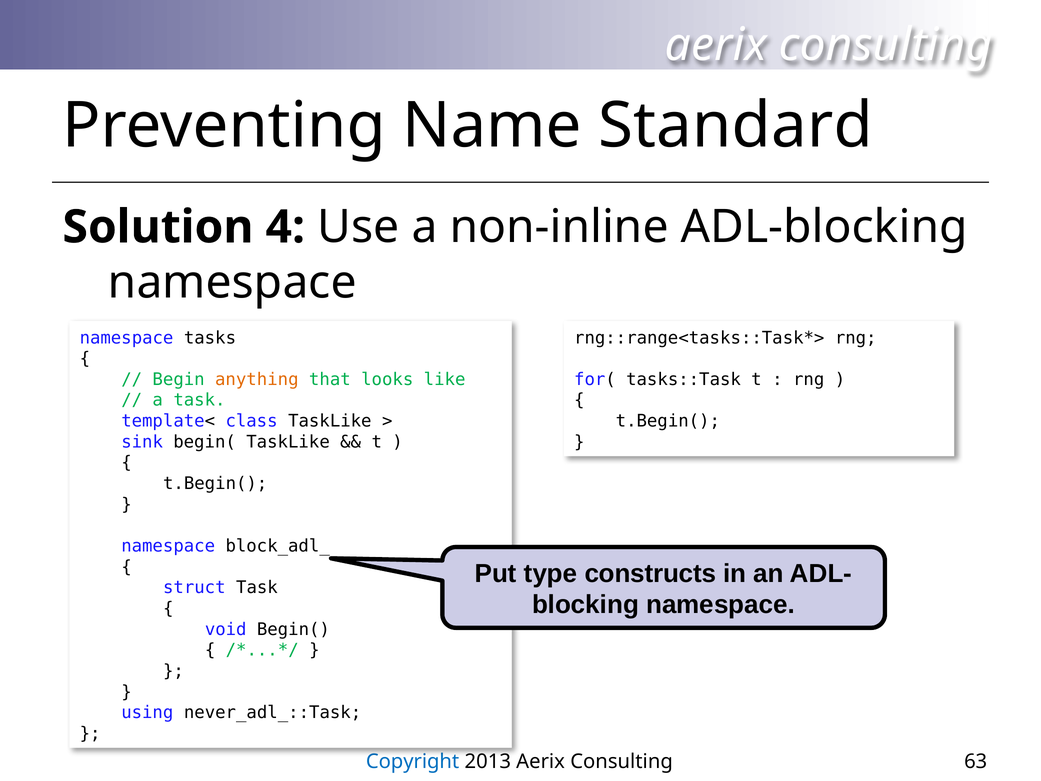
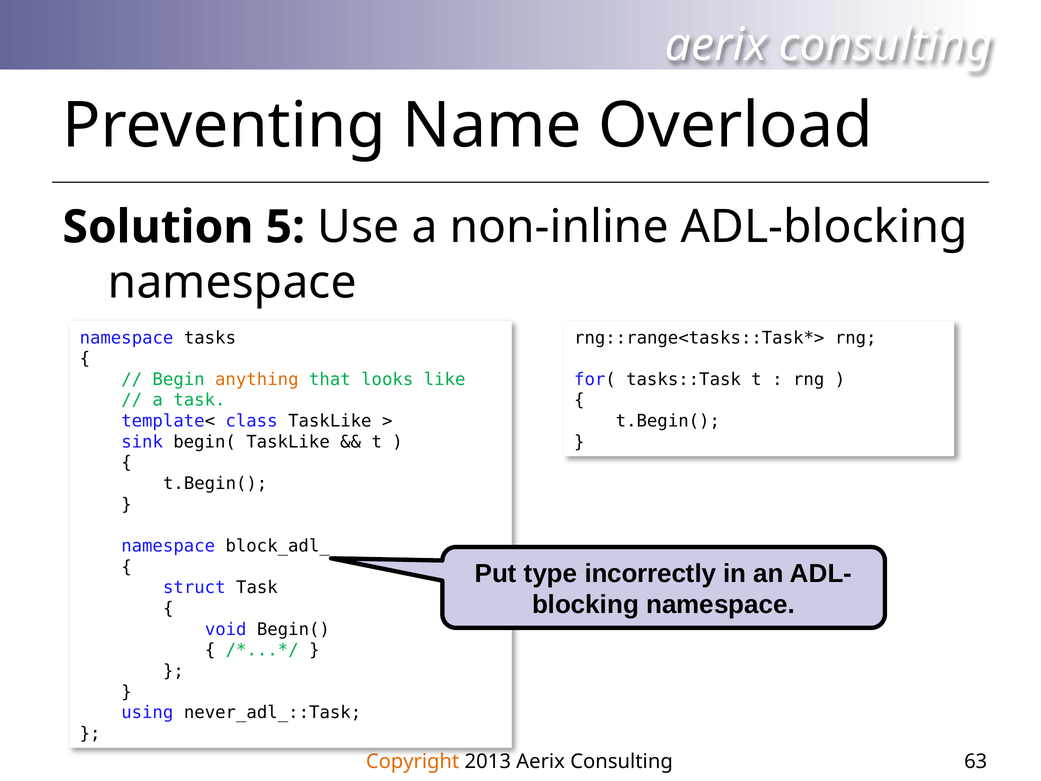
Standard: Standard -> Overload (735, 126)
4: 4 -> 5 (285, 227)
constructs: constructs -> incorrectly (650, 573)
Copyright colour: blue -> orange (413, 762)
